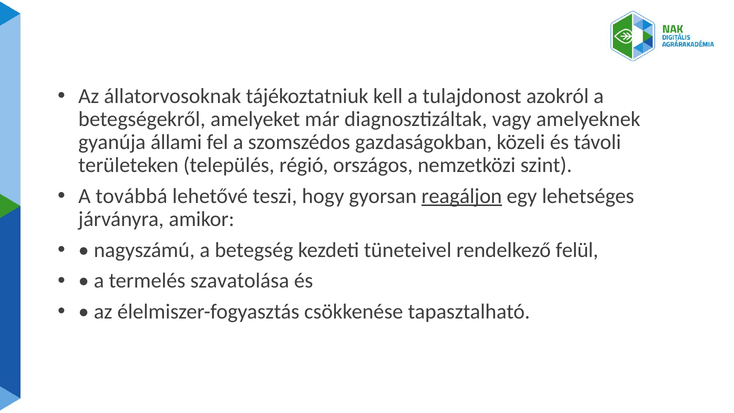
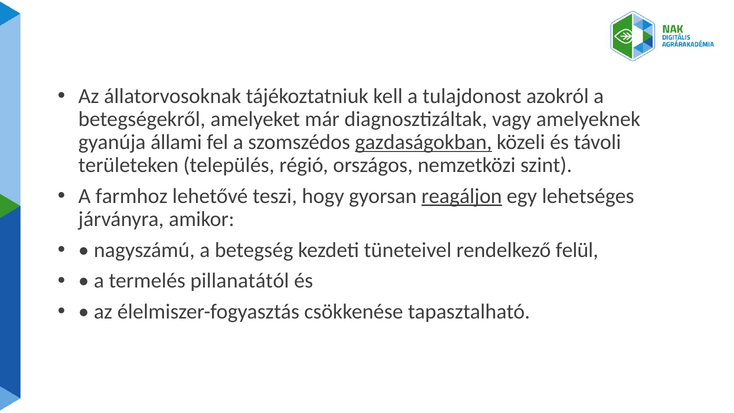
gazdaságokban underline: none -> present (424, 142)
továbbá: továbbá -> farmhoz (132, 196)
szavatolása: szavatolása -> pillanatától (240, 281)
